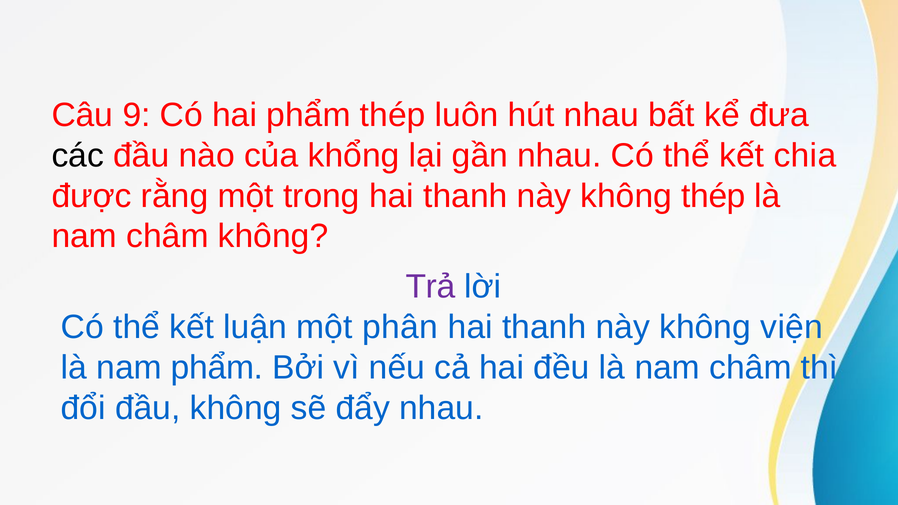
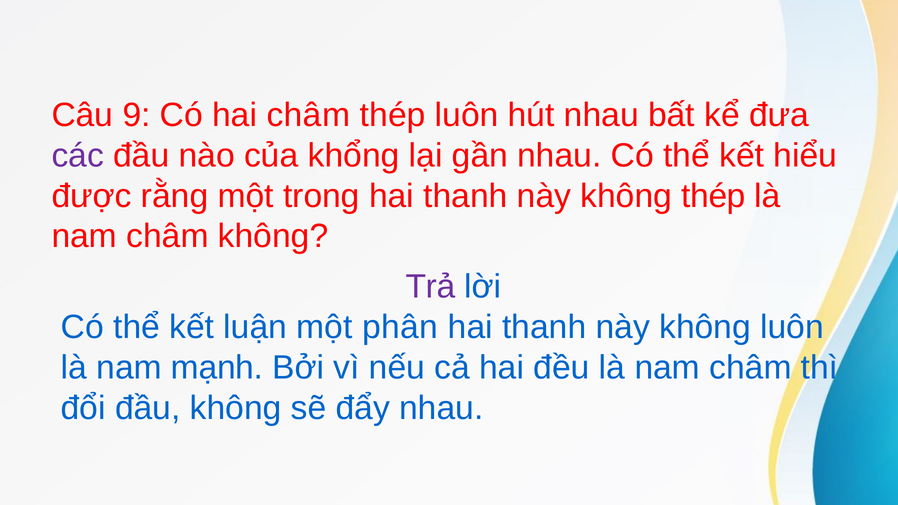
hai phẩm: phẩm -> châm (308, 115)
các colour: black -> purple (78, 156)
chia: chia -> hiểu (805, 156)
không viện: viện -> luôn (792, 327)
nam phẩm: phẩm -> mạnh (217, 368)
